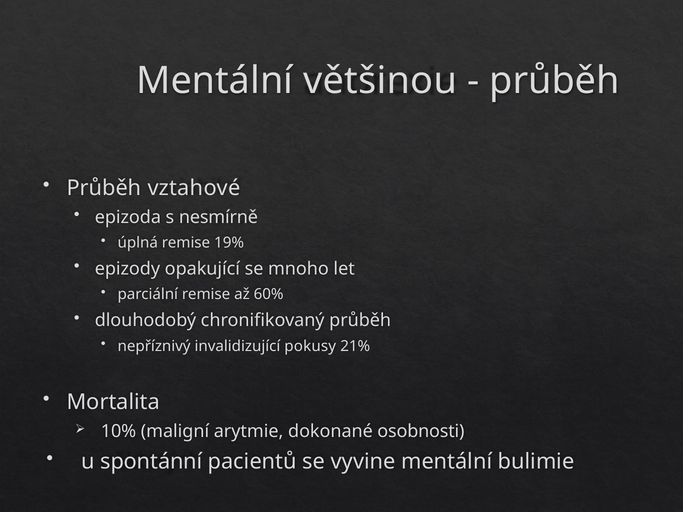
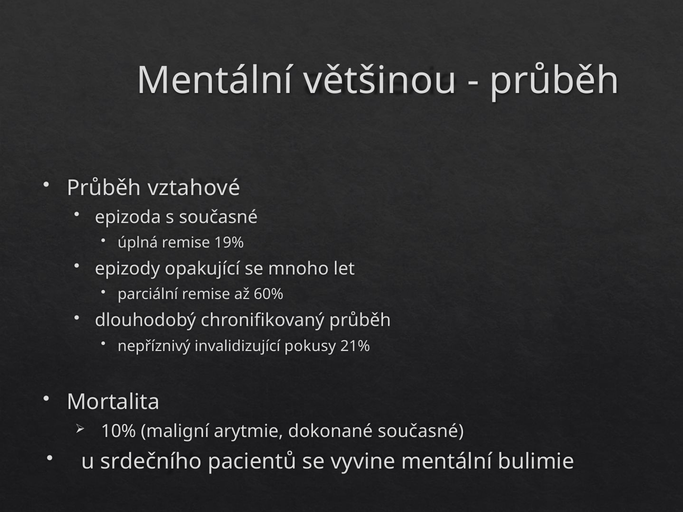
s nesmírně: nesmírně -> současné (218, 217)
dokonané osobnosti: osobnosti -> současné (421, 432)
spontánní: spontánní -> srdečního (151, 462)
